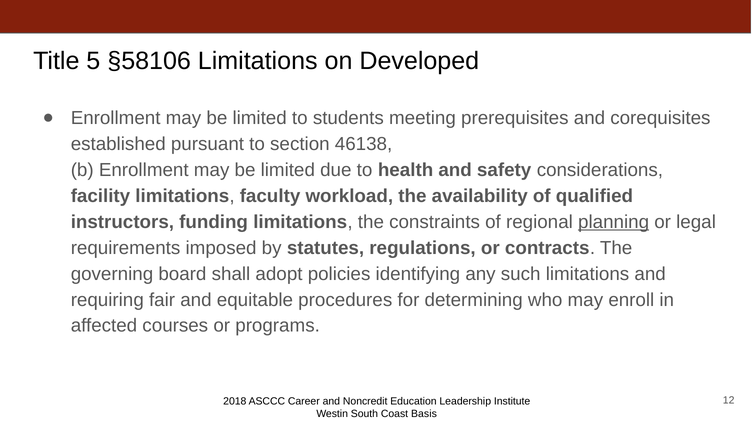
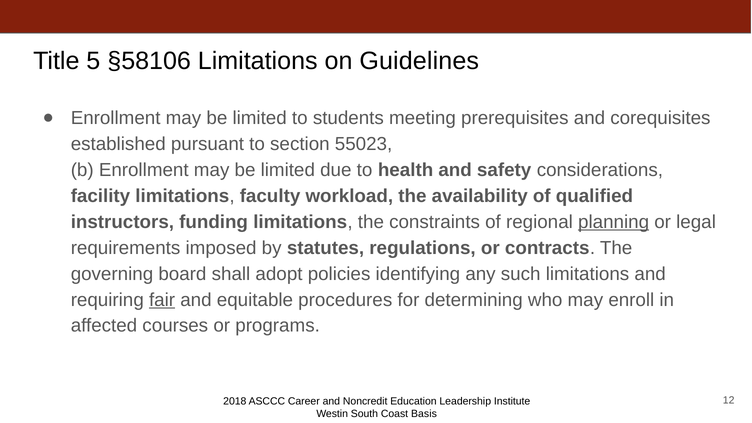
Developed: Developed -> Guidelines (419, 61)
46138: 46138 -> 55023 (364, 144)
fair underline: none -> present (162, 300)
